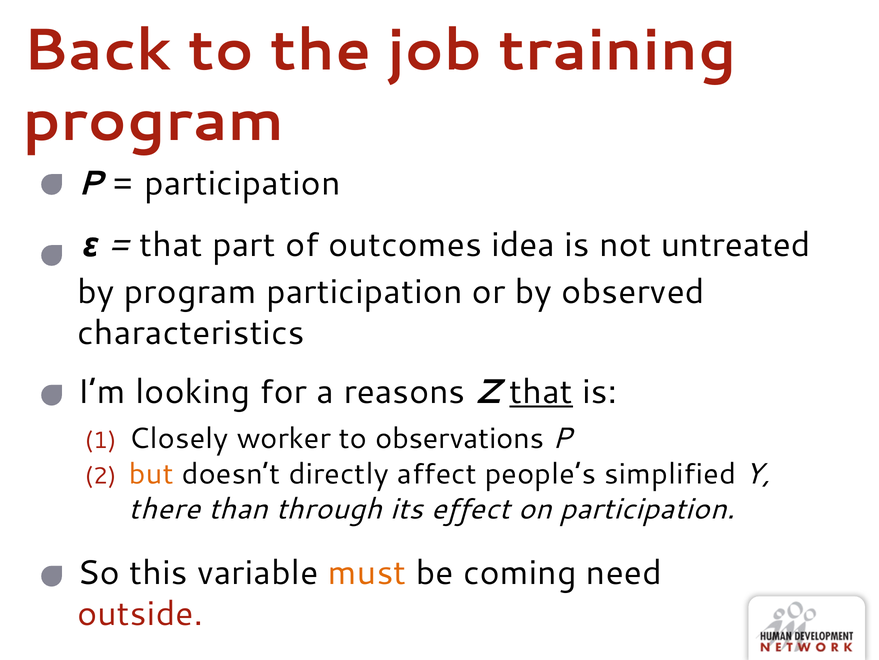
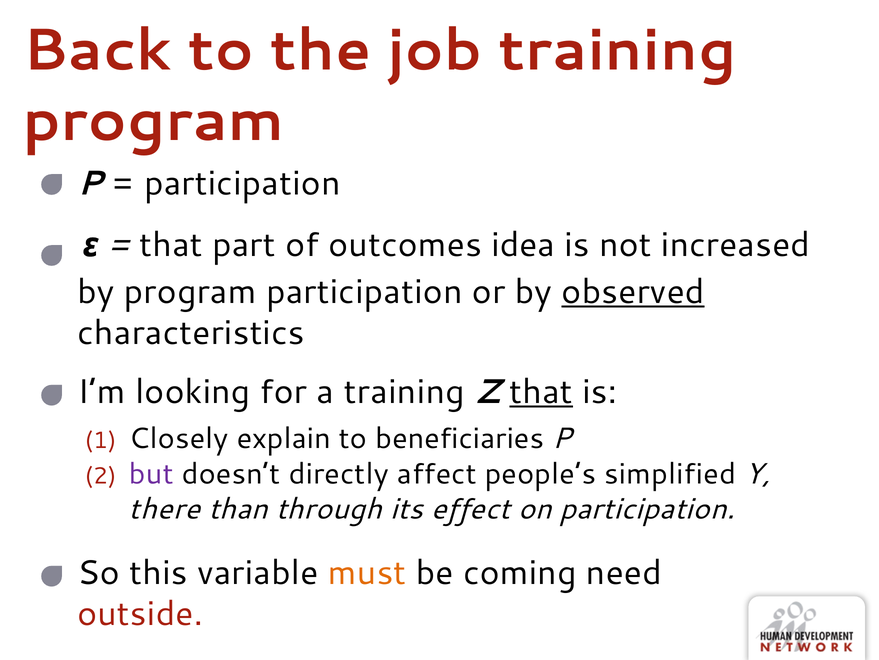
untreated: untreated -> increased (736, 245)
observed underline: none -> present (633, 291)
a reasons: reasons -> training (404, 391)
worker: worker -> explain (284, 438)
observations: observations -> beneficiaries (460, 438)
but colour: orange -> purple (151, 473)
